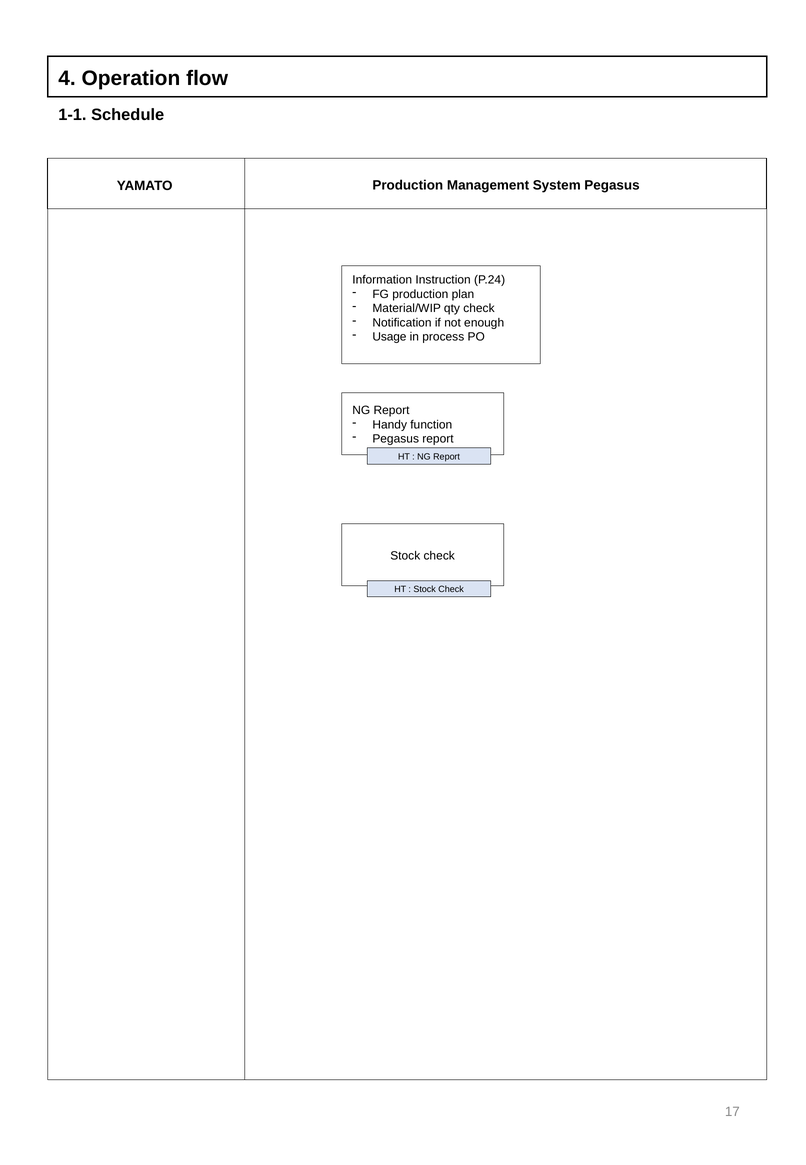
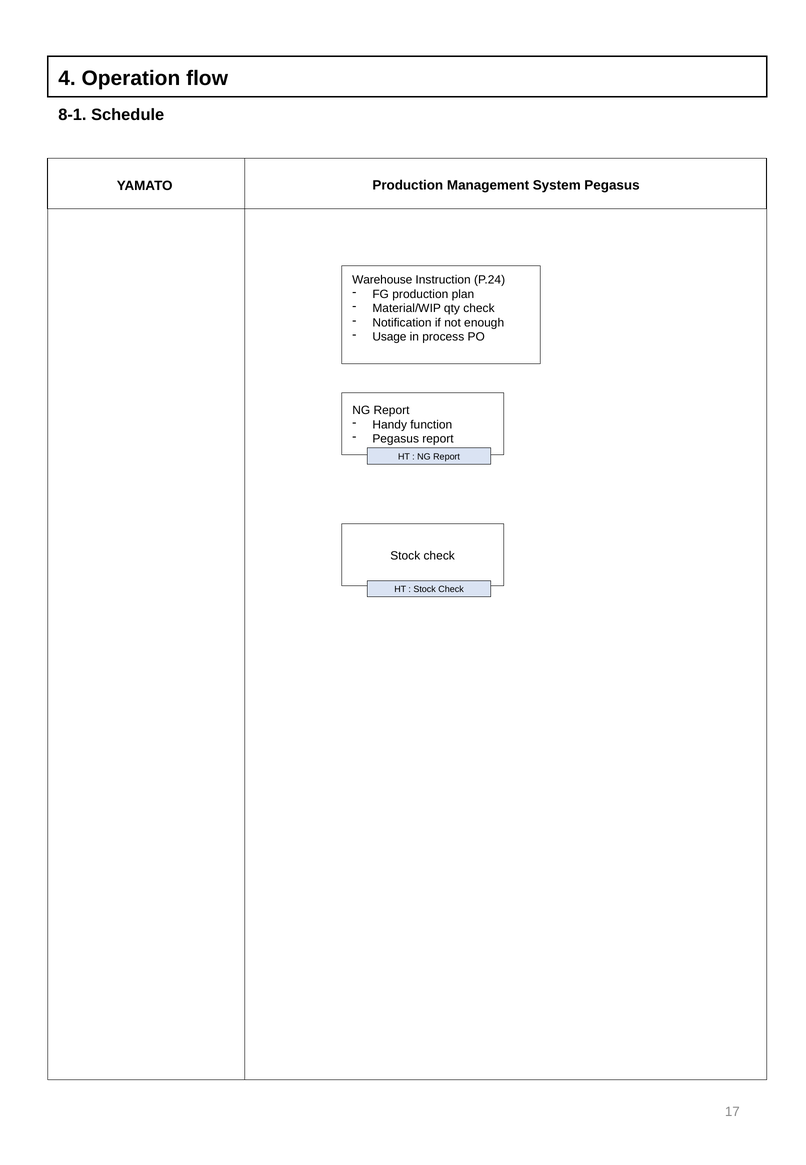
1-1: 1-1 -> 8-1 (72, 115)
Information: Information -> Warehouse (382, 280)
